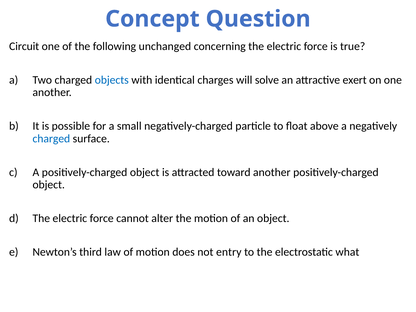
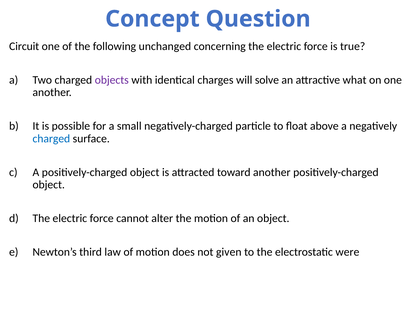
objects colour: blue -> purple (112, 80)
exert: exert -> what (355, 80)
entry: entry -> given (229, 252)
what: what -> were (347, 252)
